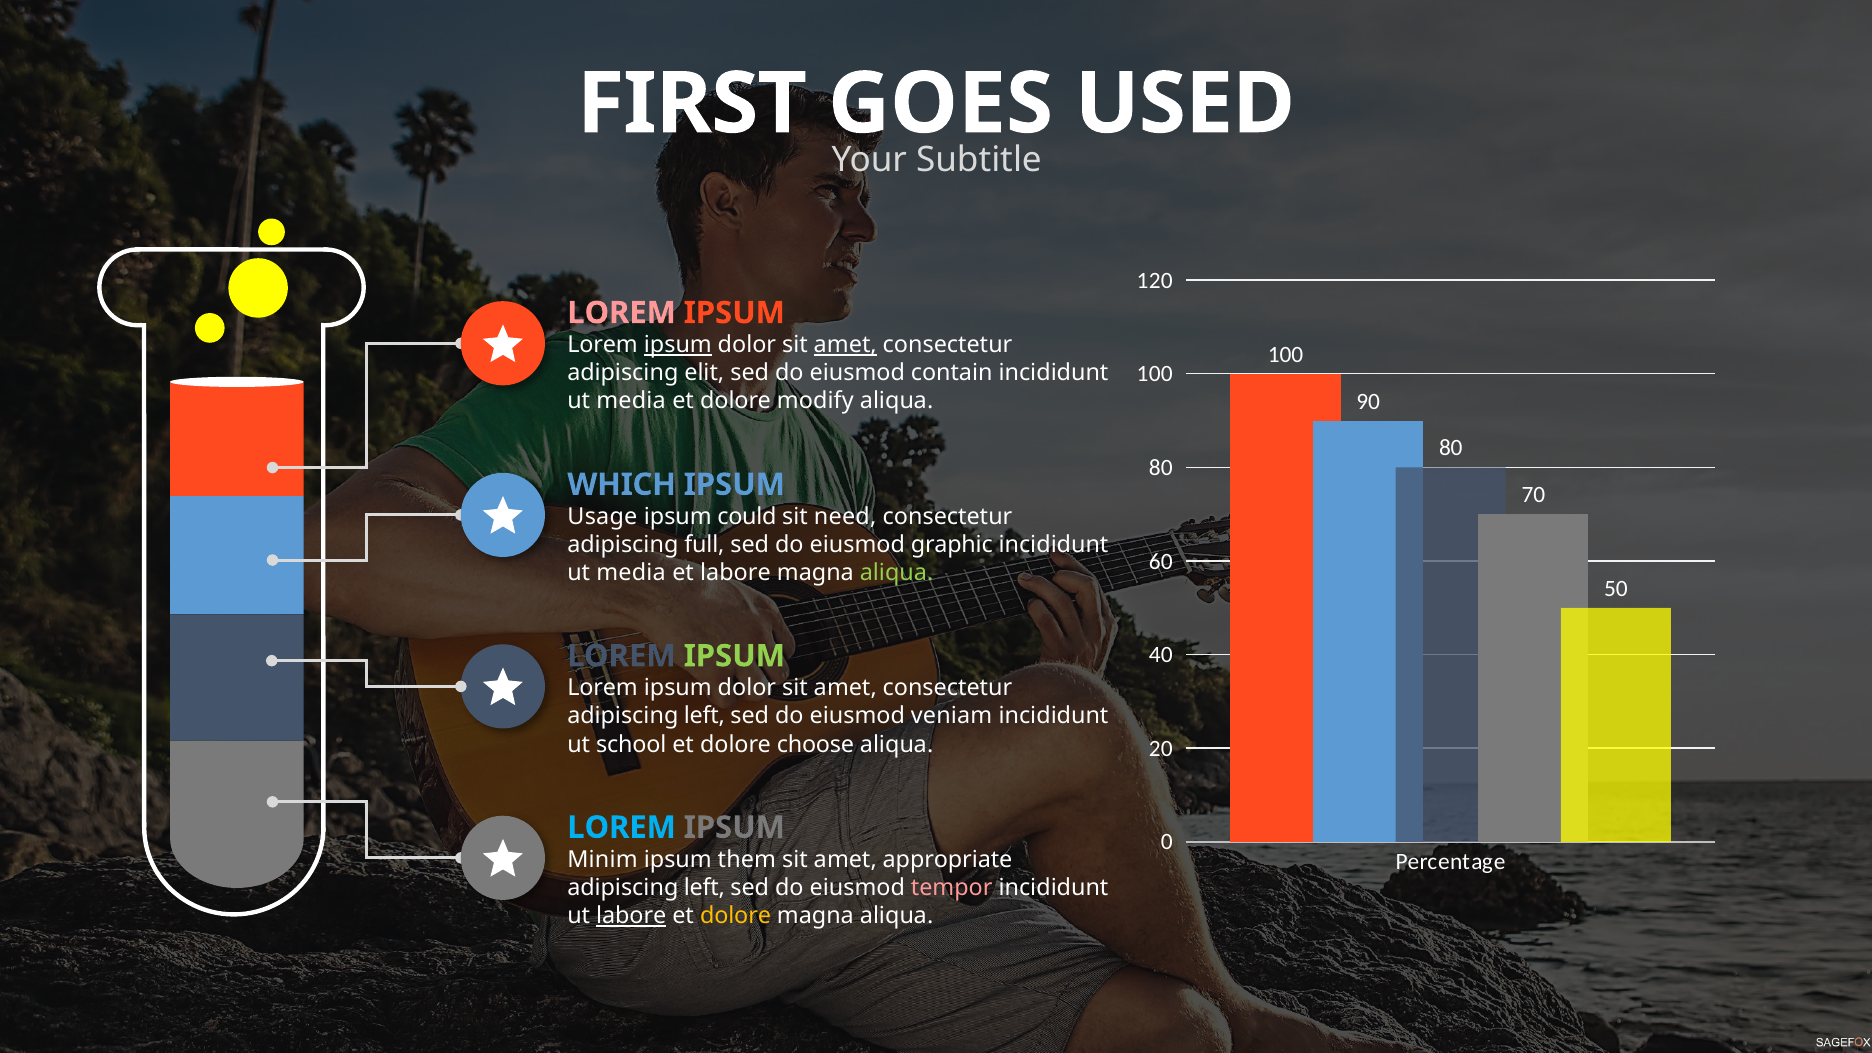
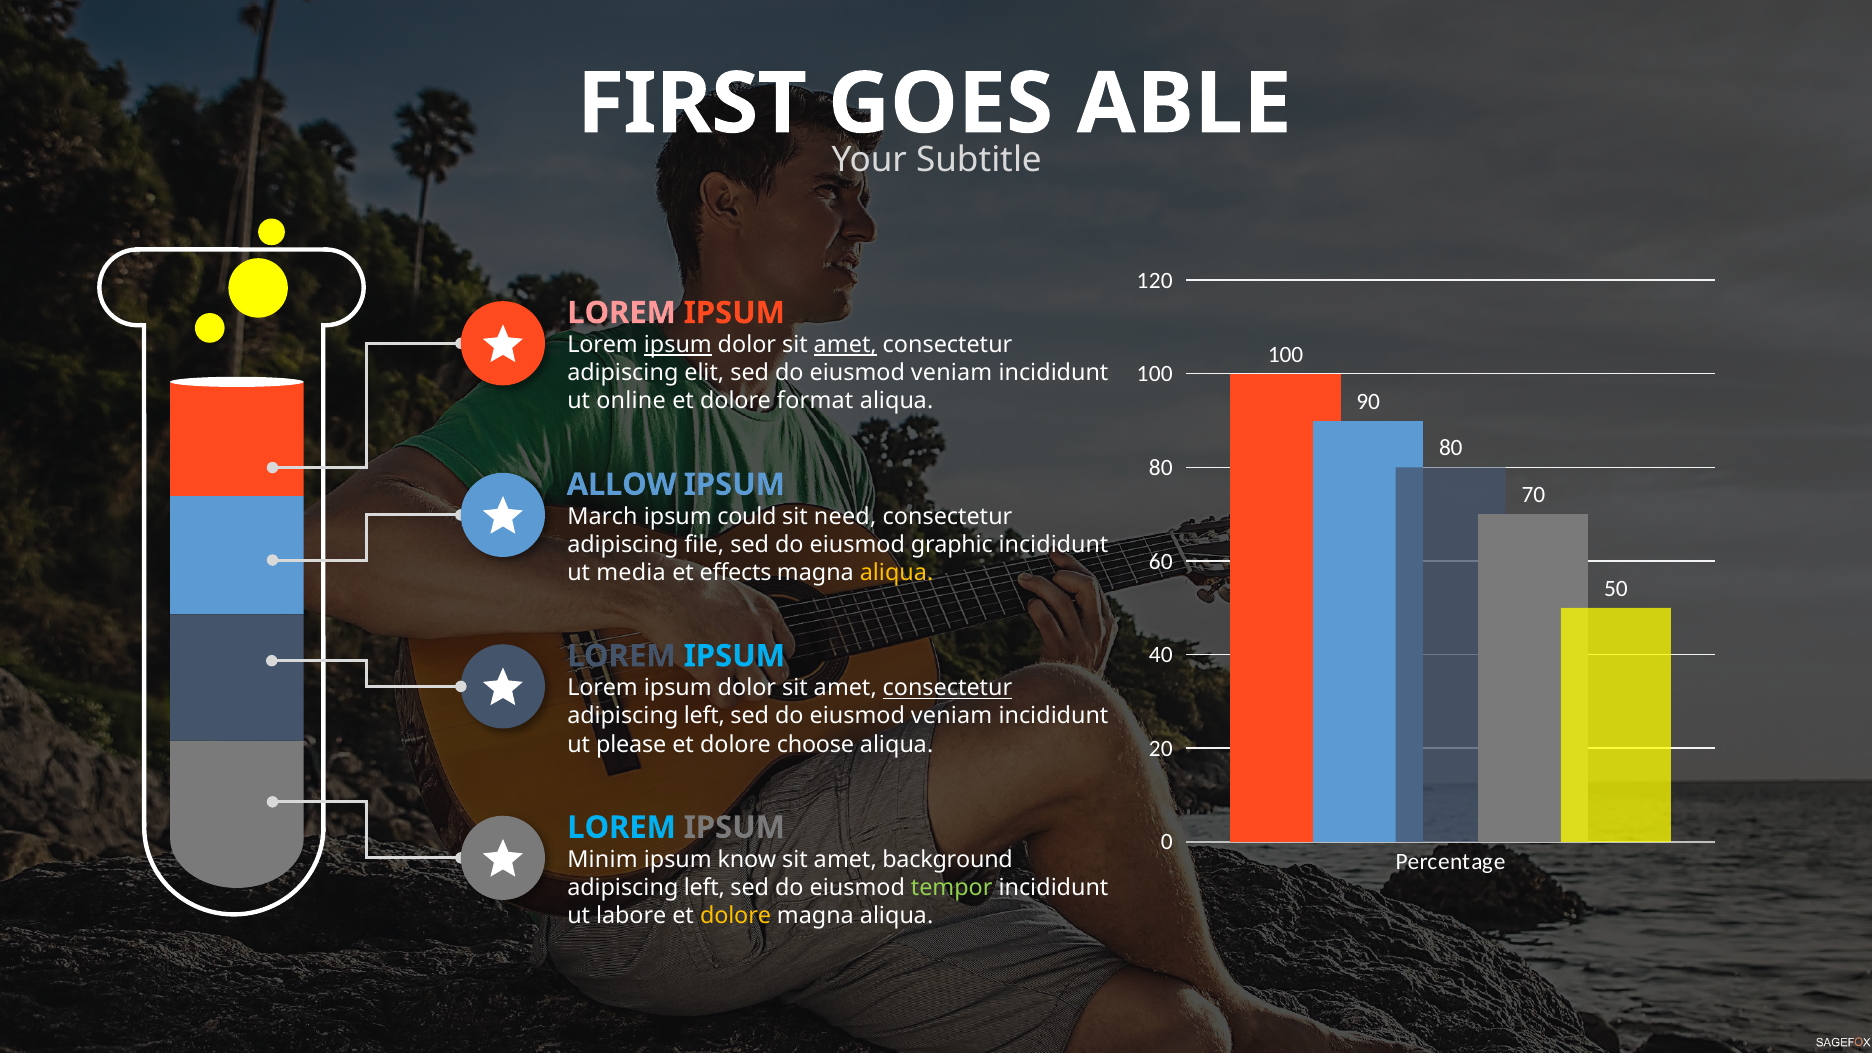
USED: USED -> ABLE (1184, 104)
contain: contain -> veniam (952, 373)
media: media -> online (631, 401)
modify: modify -> format (815, 401)
WHICH: WHICH -> ALLOW (622, 485)
Usage: Usage -> March (602, 517)
full: full -> file (704, 545)
et labore: labore -> effects (736, 573)
aliqua colour: light green -> yellow (897, 573)
IPSUM colour: light green -> light blue (734, 656)
consectetur underline: none -> present (947, 688)
school: school -> please (631, 744)
them: them -> know (747, 860)
appropriate: appropriate -> background (948, 860)
tempor colour: pink -> light green (952, 888)
labore underline: present -> none (631, 916)
